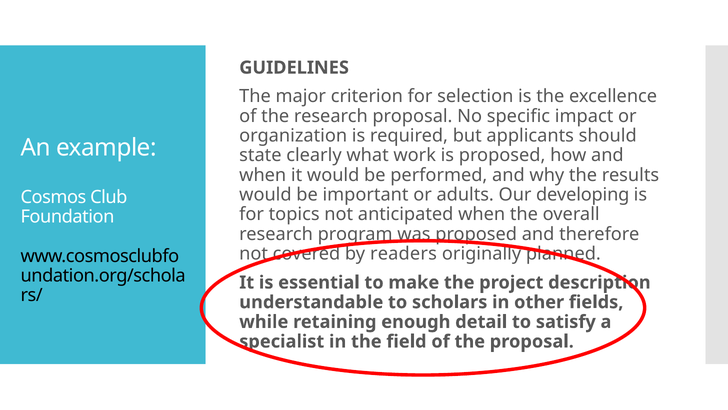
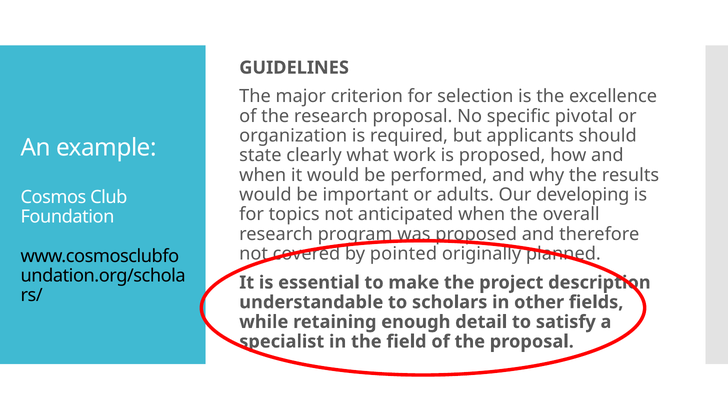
impact: impact -> pivotal (584, 116)
readers: readers -> pointed (403, 253)
